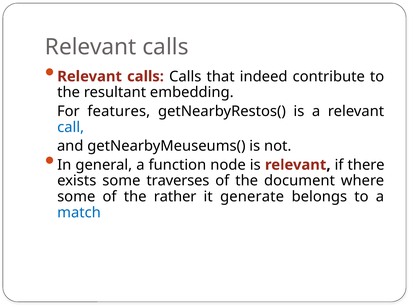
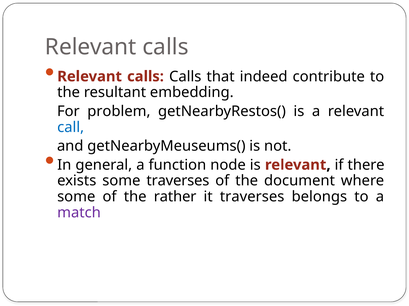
features: features -> problem (119, 112)
it generate: generate -> traverses (252, 197)
match colour: blue -> purple (79, 213)
